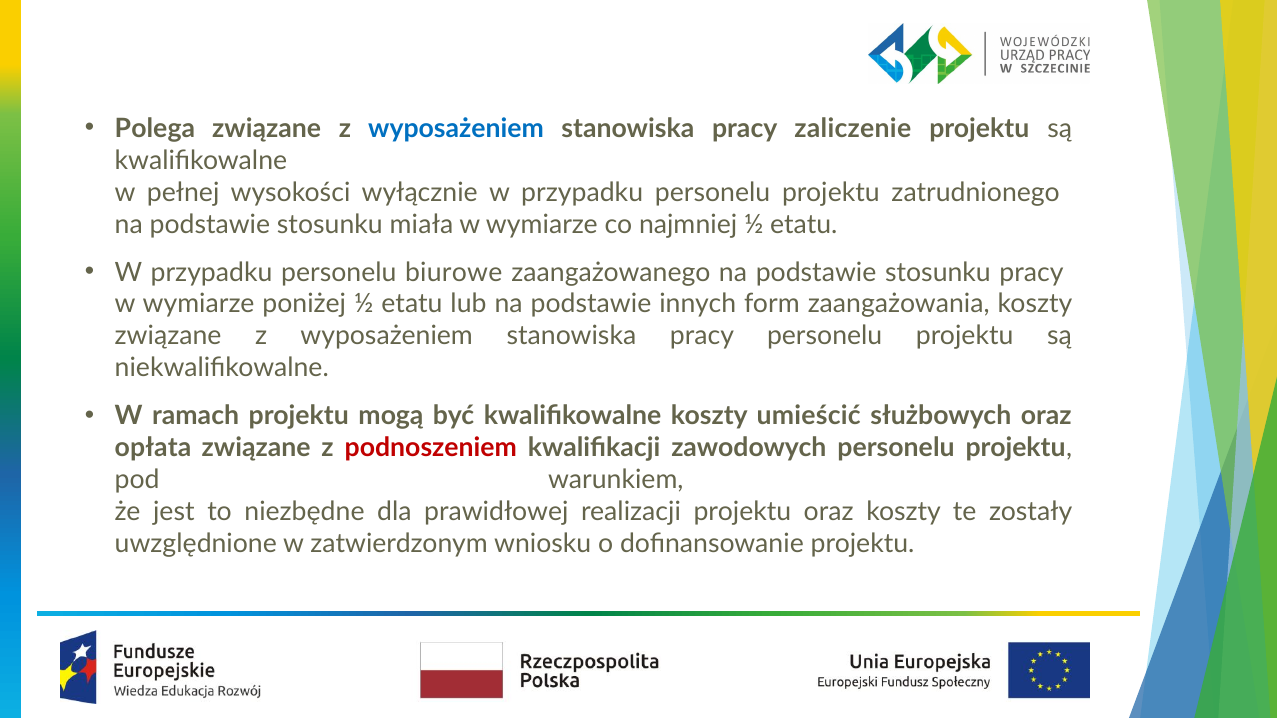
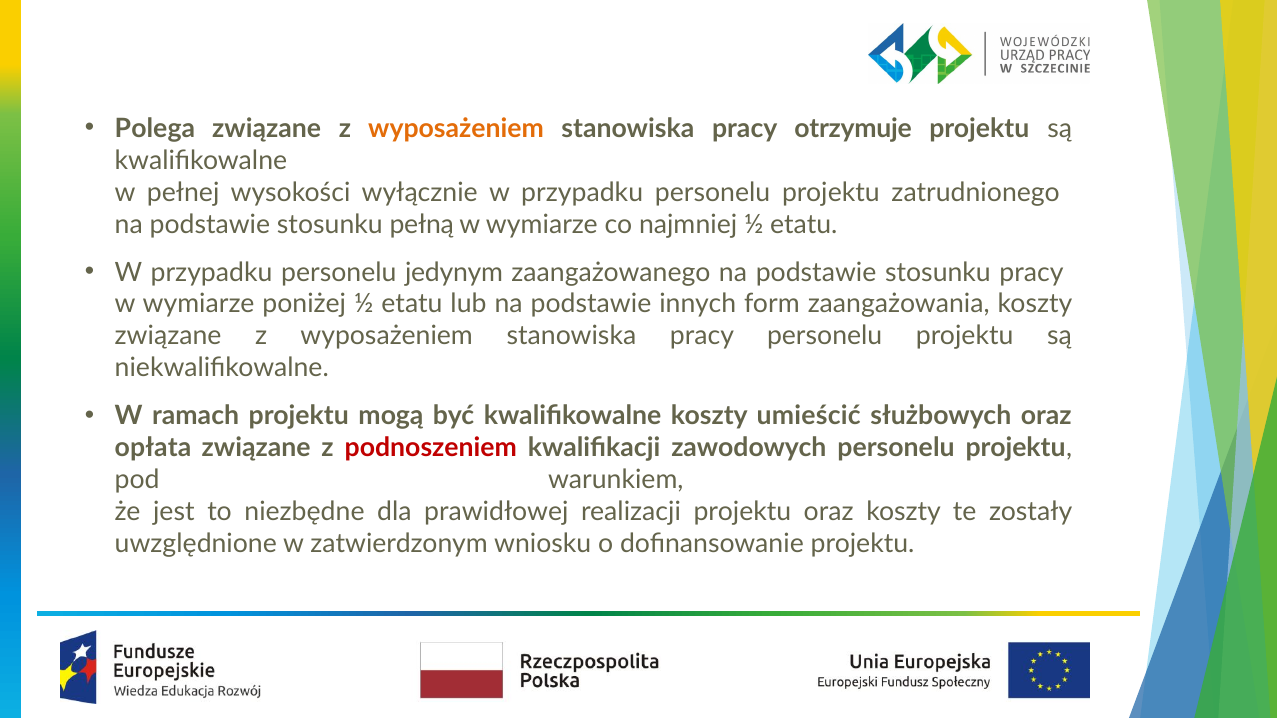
wyposażeniem colour: blue -> orange (456, 129)
zaliczenie: zaliczenie -> otrzymuje (853, 129)
miała: miała -> pełną (422, 224)
biurowe: biurowe -> jedynym (454, 272)
